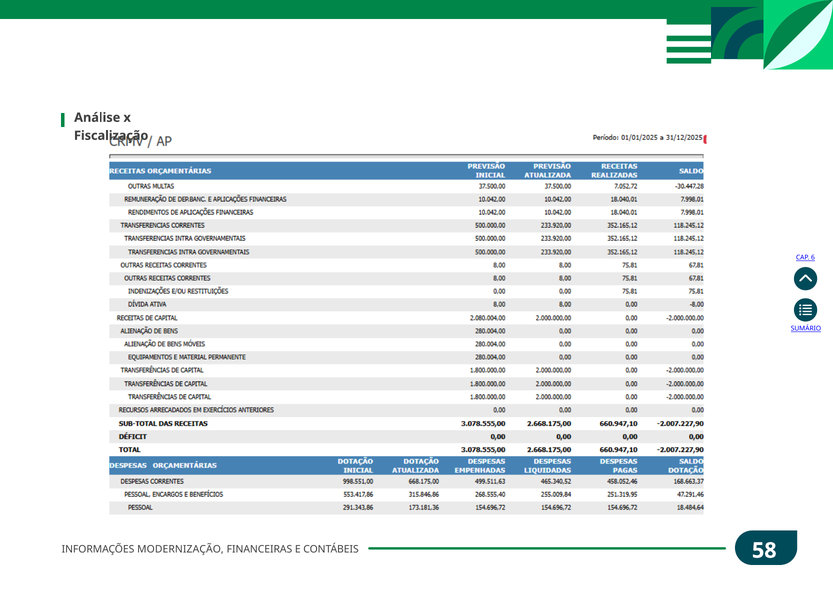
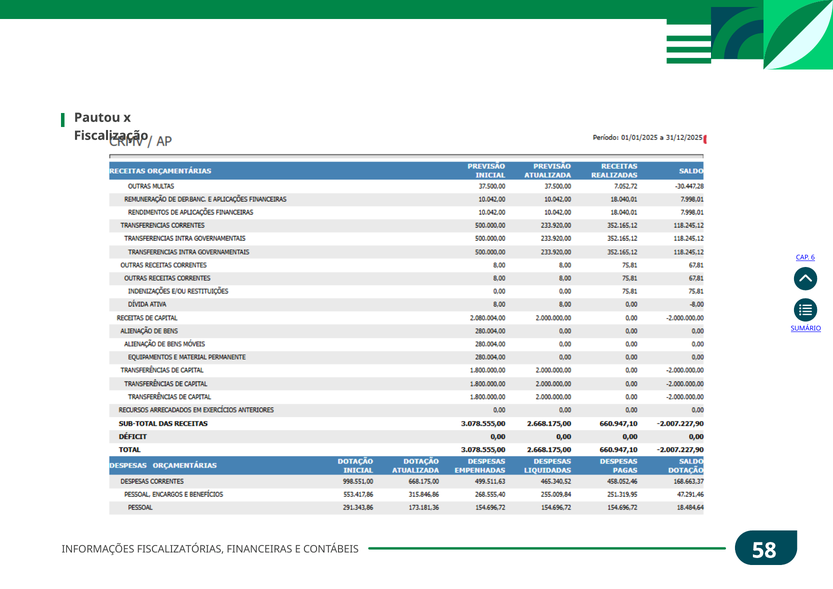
Análise: Análise -> Pautou (97, 118)
MODERNIZAÇÃO: MODERNIZAÇÃO -> FISCALIZATÓRIAS (181, 549)
